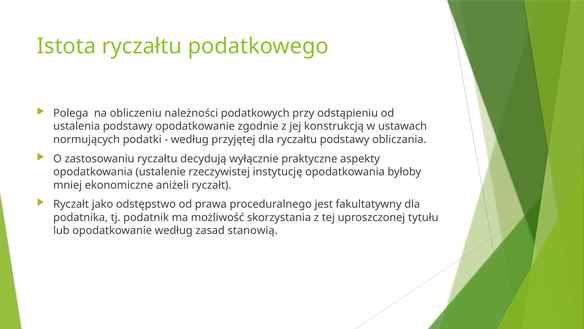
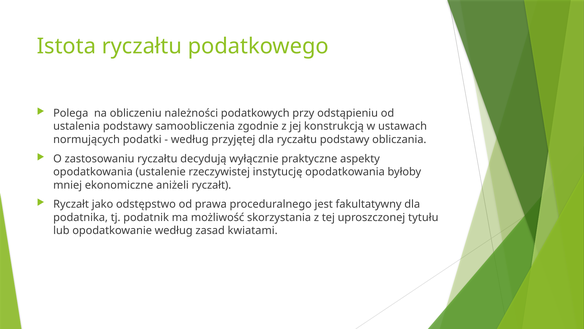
podstawy opodatkowanie: opodatkowanie -> samoobliczenia (195, 126)
stanowią: stanowią -> kwiatami (253, 230)
